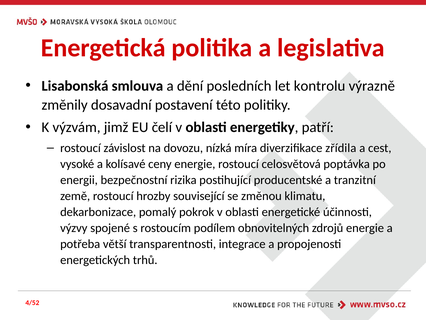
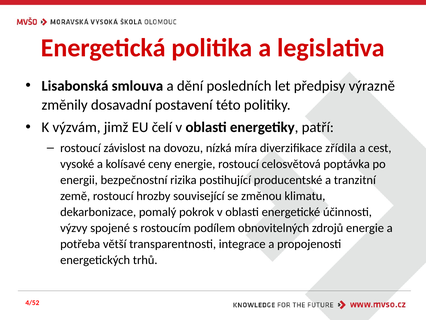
kontrolu: kontrolu -> předpisy (320, 86)
